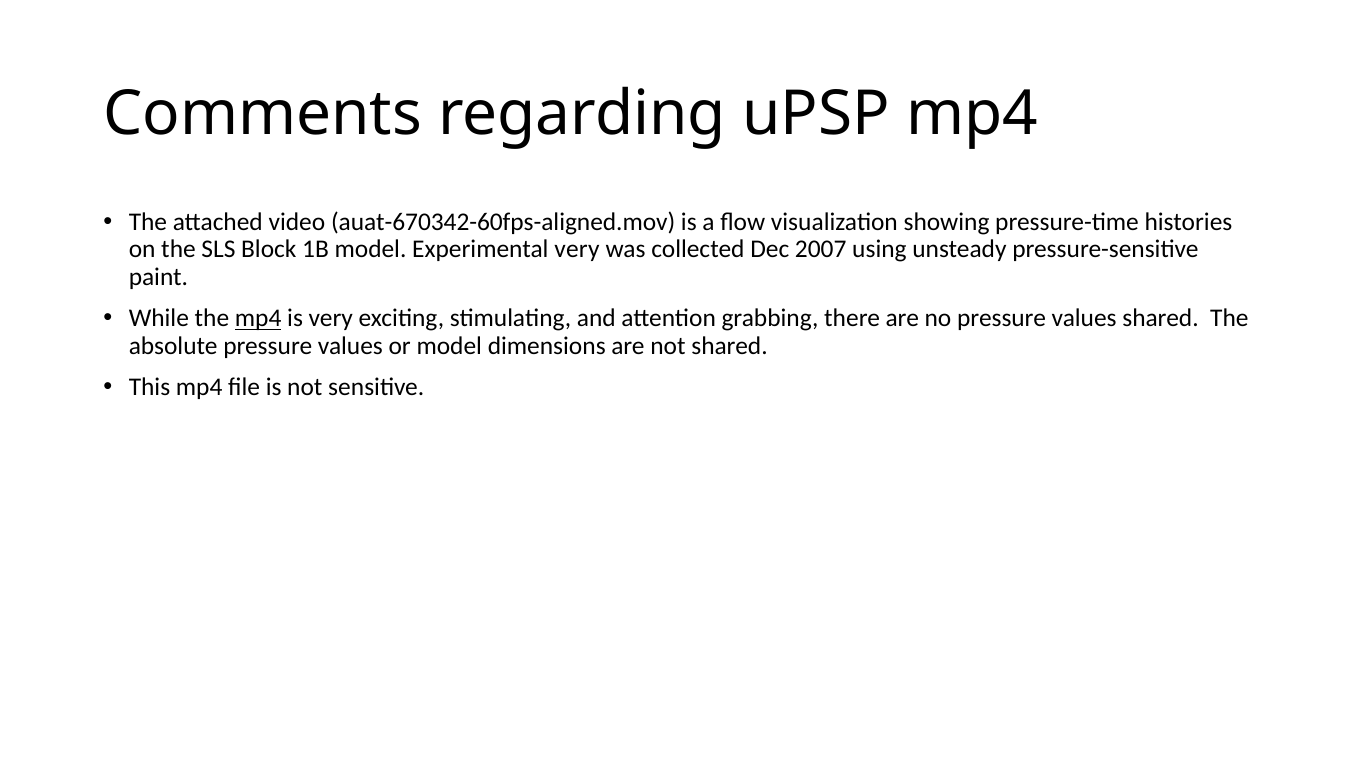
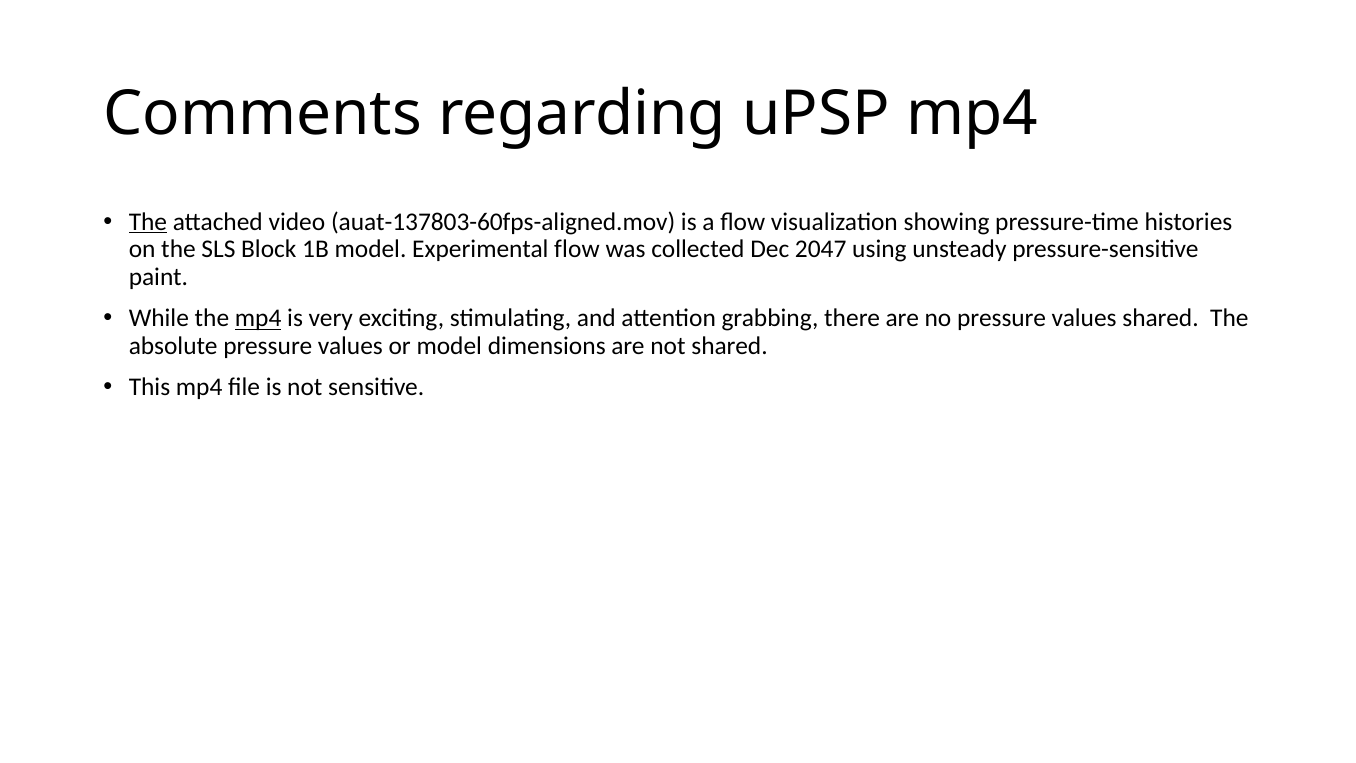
The underline: none -> present (148, 222)
auat-670342-60fps-aligned.mov: auat-670342-60fps-aligned.mov -> auat-137803-60fps-aligned.mov (503, 222)
Experimental very: very -> flow (577, 249)
2007: 2007 -> 2047 (821, 249)
